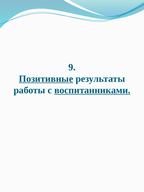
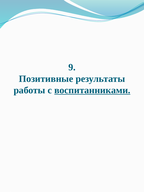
Позитивные underline: present -> none (46, 79)
